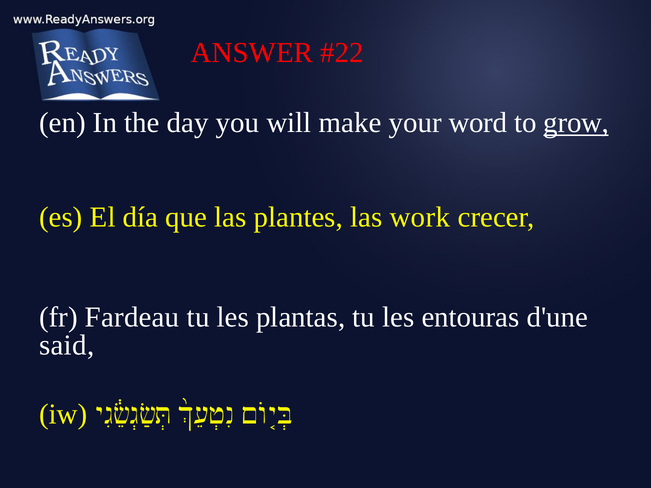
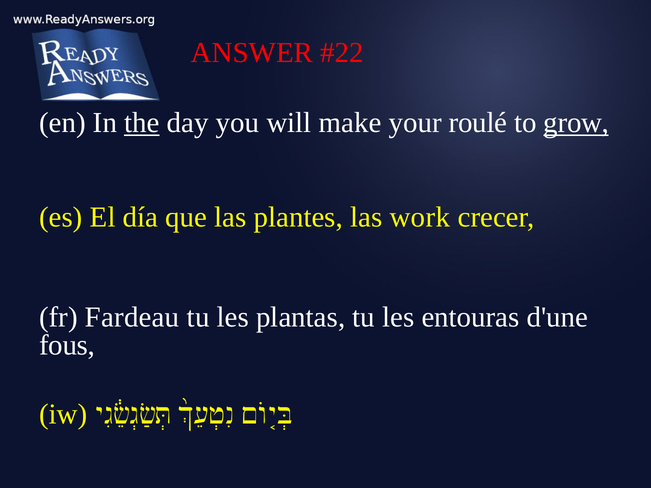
the underline: none -> present (142, 123)
word: word -> roulé (478, 123)
said: said -> fous (67, 345)
